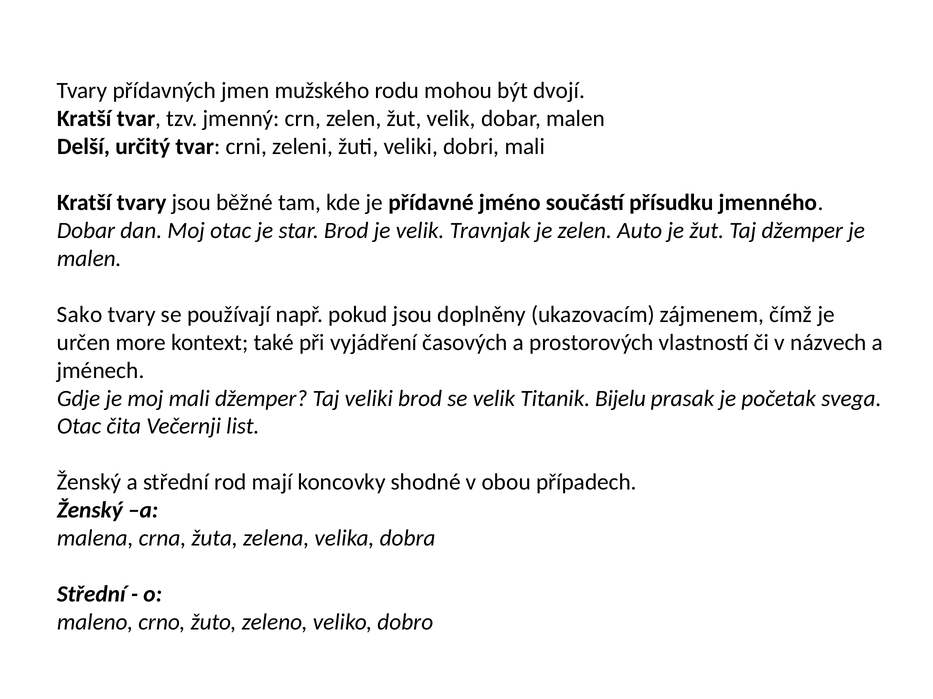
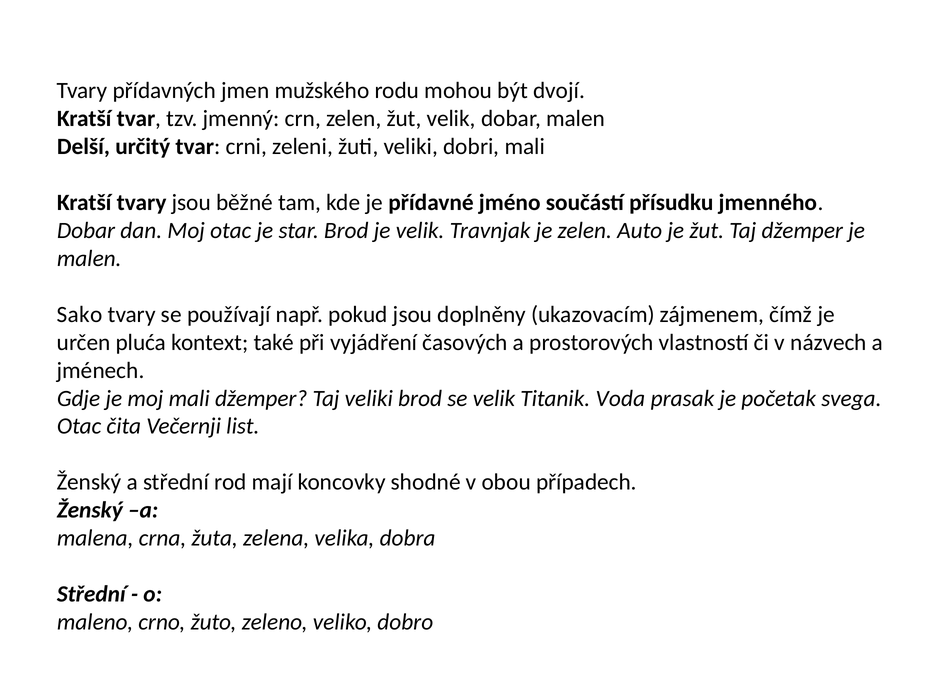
more: more -> pluća (141, 343)
Bijelu: Bijelu -> Voda (620, 399)
